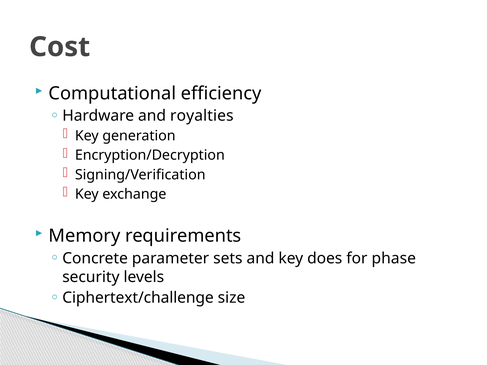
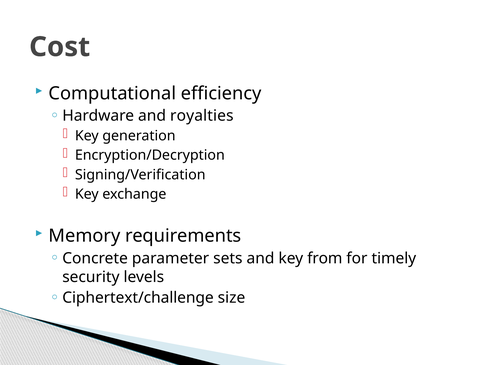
does: does -> from (325, 258)
phase: phase -> timely (394, 258)
